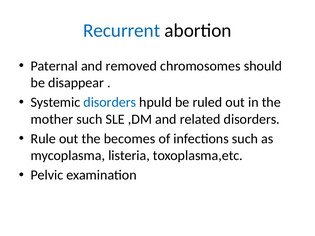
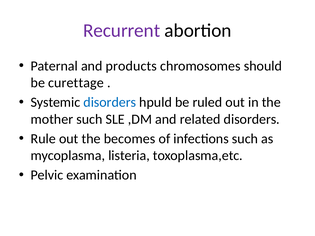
Recurrent colour: blue -> purple (122, 30)
removed: removed -> products (131, 66)
disappear: disappear -> curettage (76, 83)
